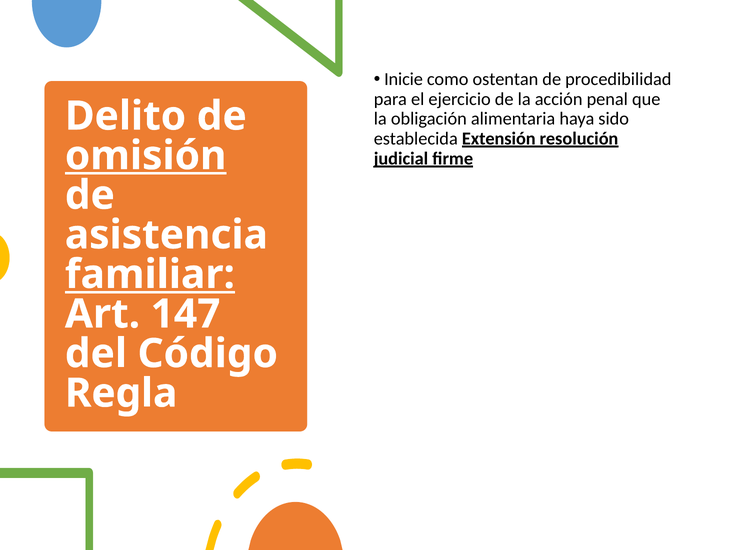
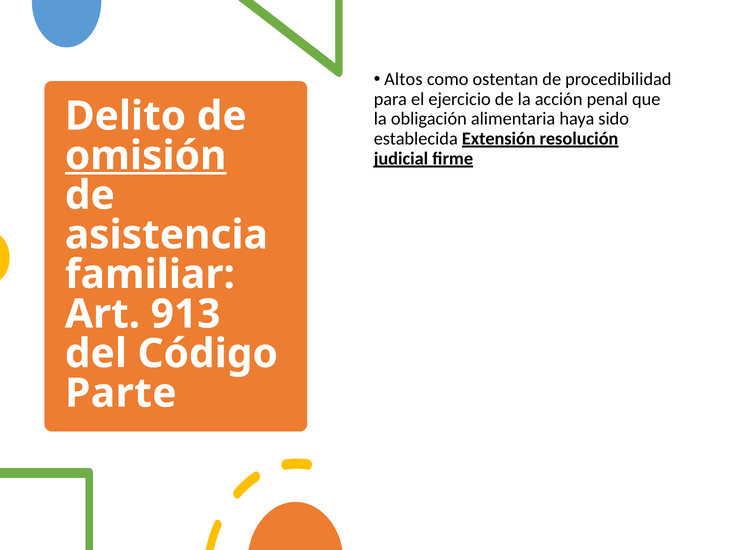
Inicie: Inicie -> Altos (403, 79)
familiar underline: present -> none (150, 274)
147: 147 -> 913 (186, 314)
Regla: Regla -> Parte (121, 393)
